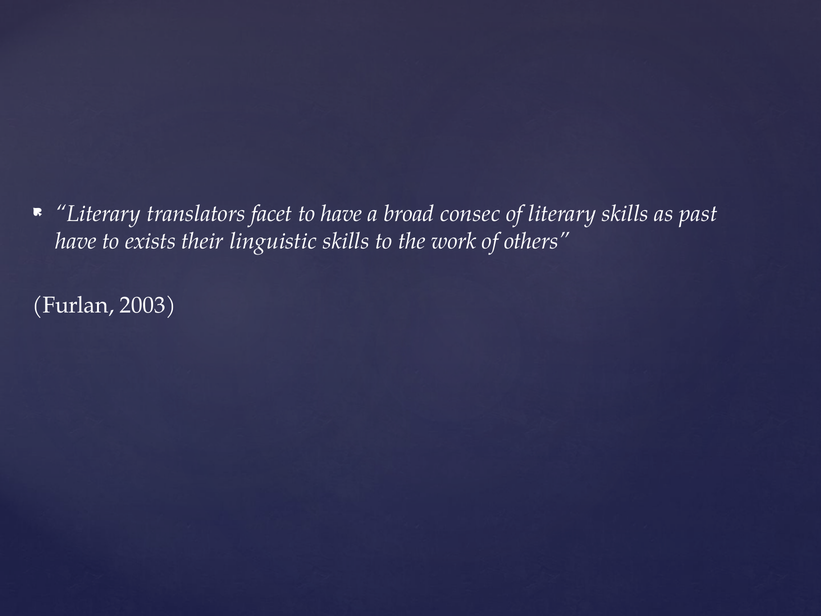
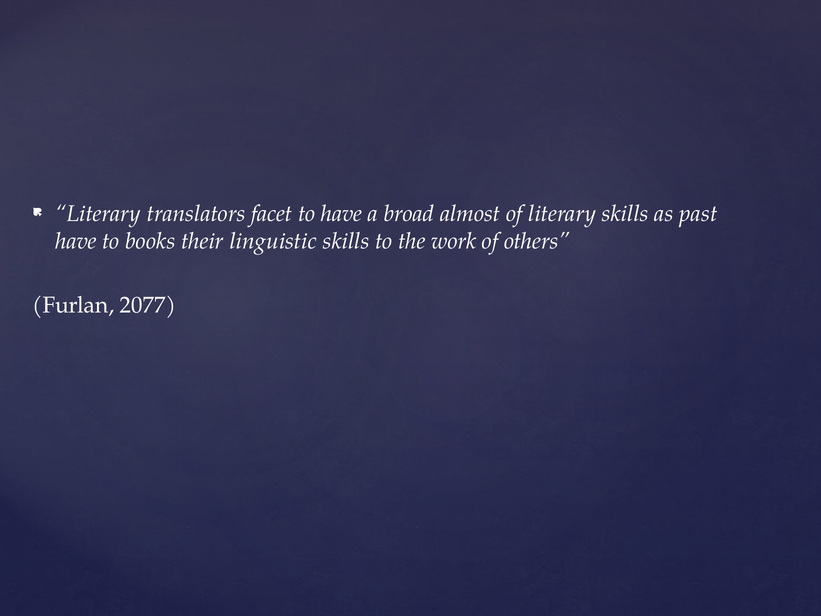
consec: consec -> almost (470, 214)
exists: exists -> books (150, 241)
2003: 2003 -> 2077 (148, 305)
